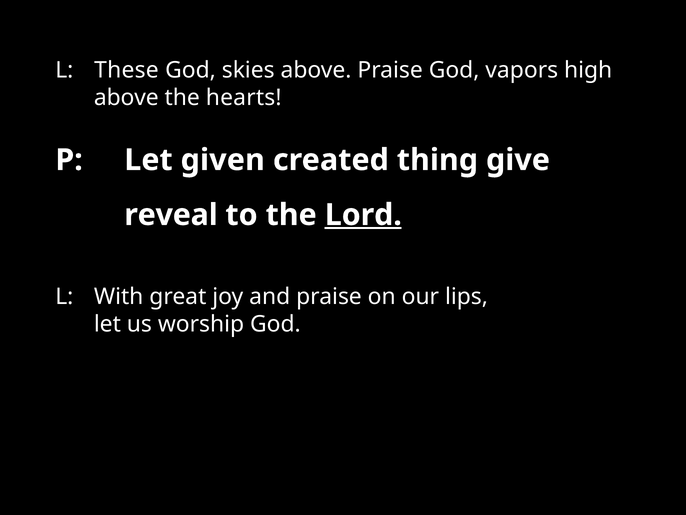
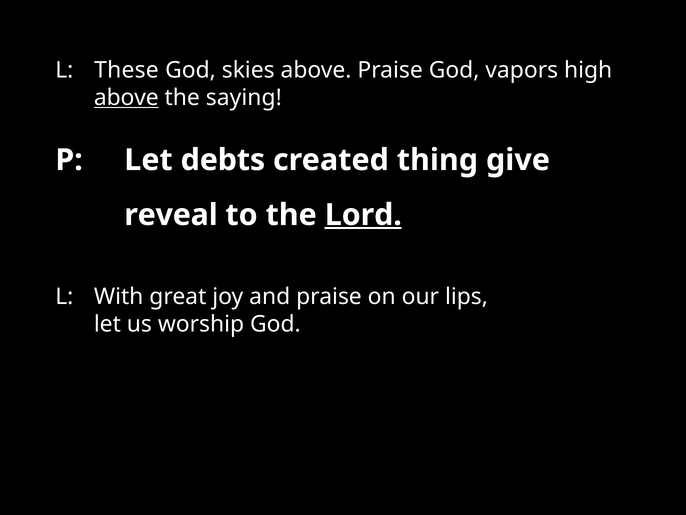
above underline: none -> present (126, 98)
hearts: hearts -> saying (244, 98)
given: given -> debts (223, 160)
